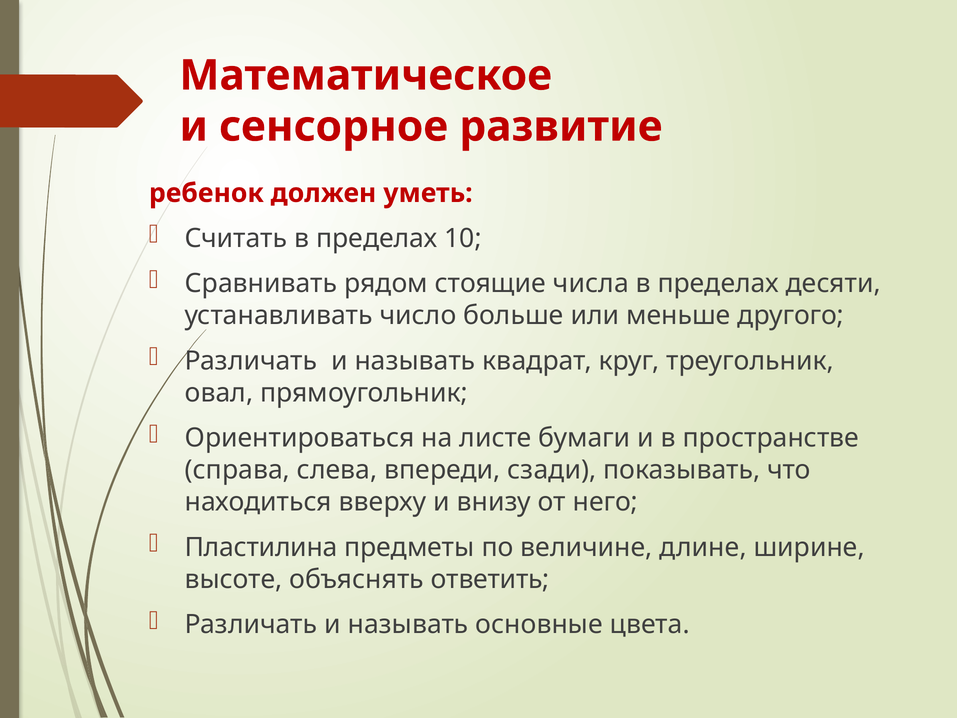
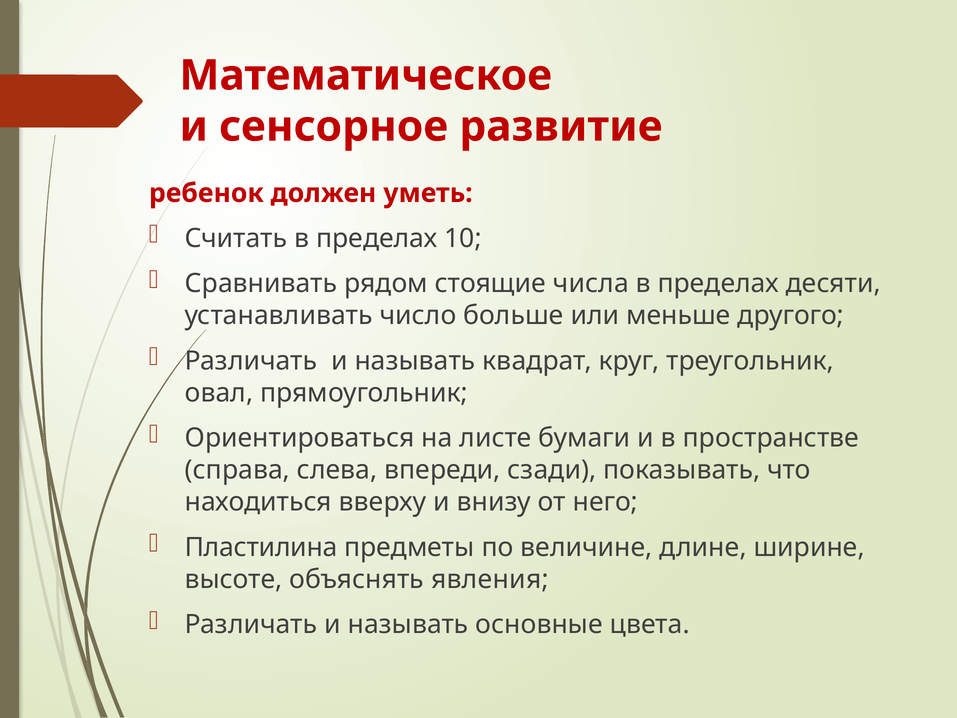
ответить: ответить -> явления (490, 579)
